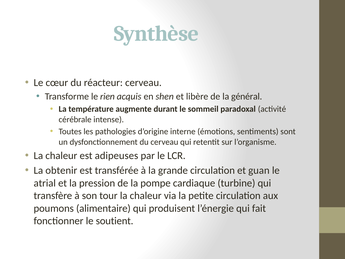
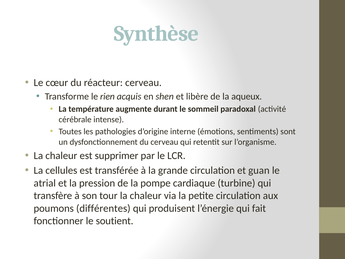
général: général -> aqueux (247, 96)
adipeuses: adipeuses -> supprimer (117, 156)
obtenir: obtenir -> cellules (61, 170)
alimentaire: alimentaire -> différentes (103, 208)
